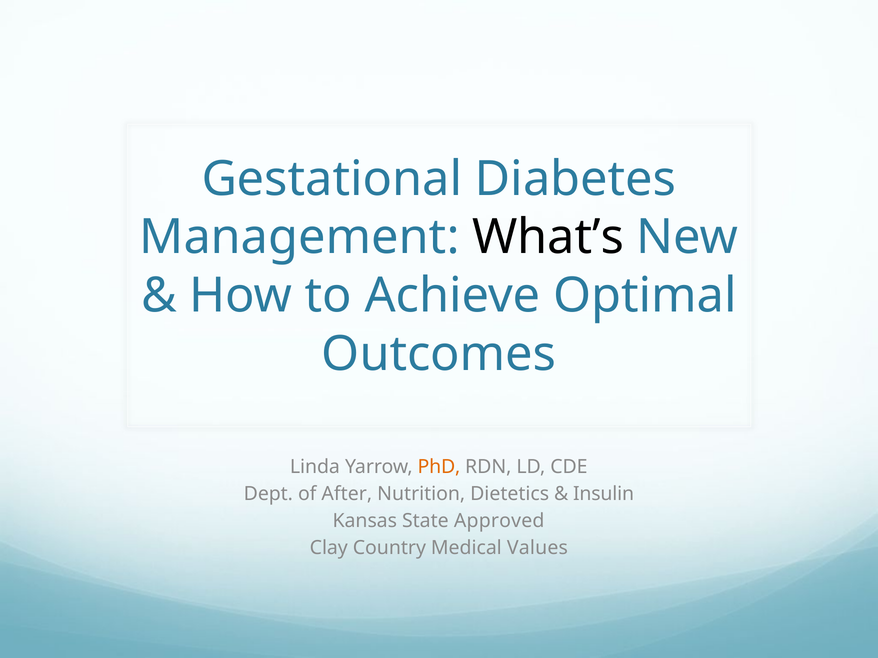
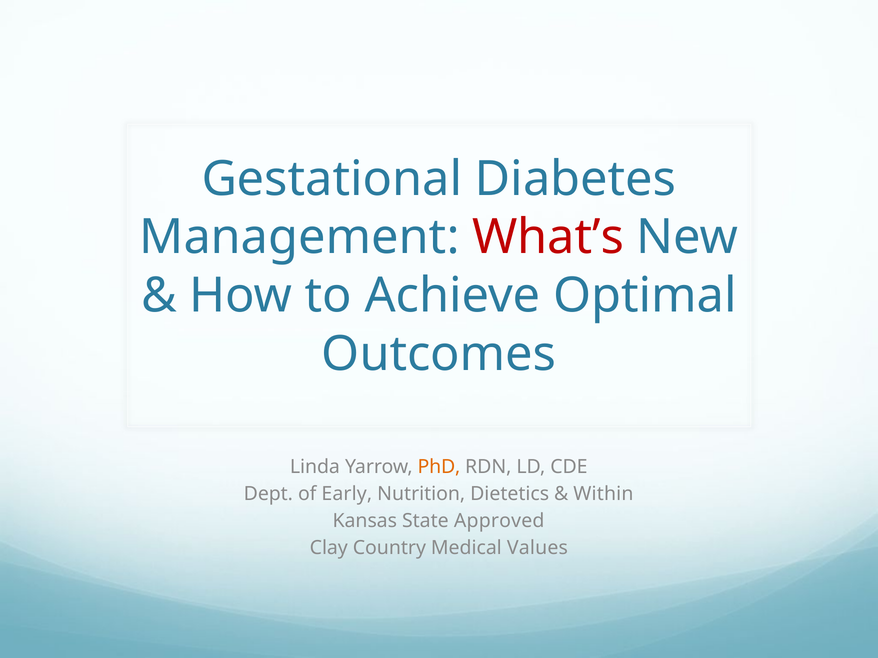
What’s colour: black -> red (548, 238)
After: After -> Early (347, 494)
Insulin: Insulin -> Within (603, 494)
